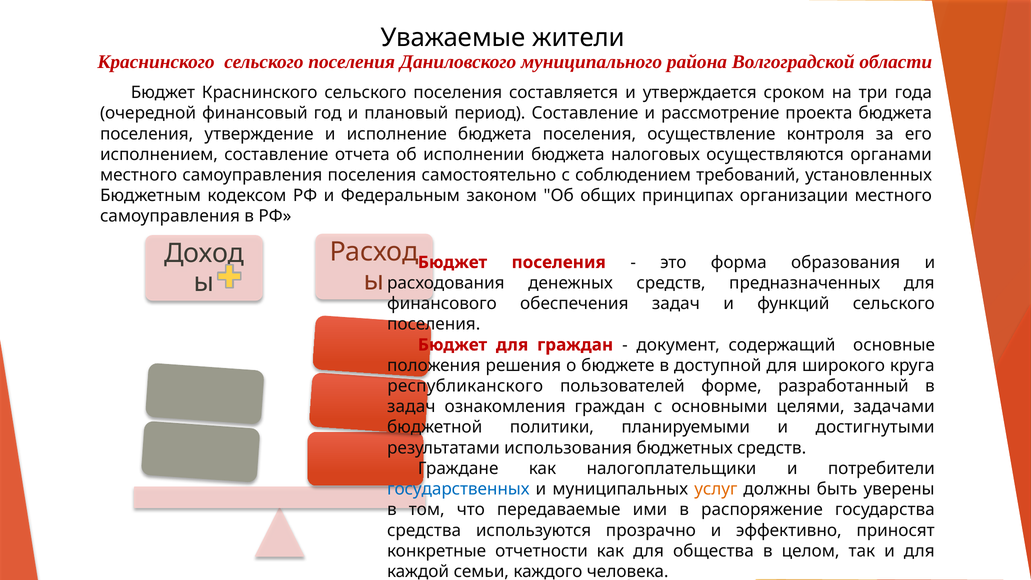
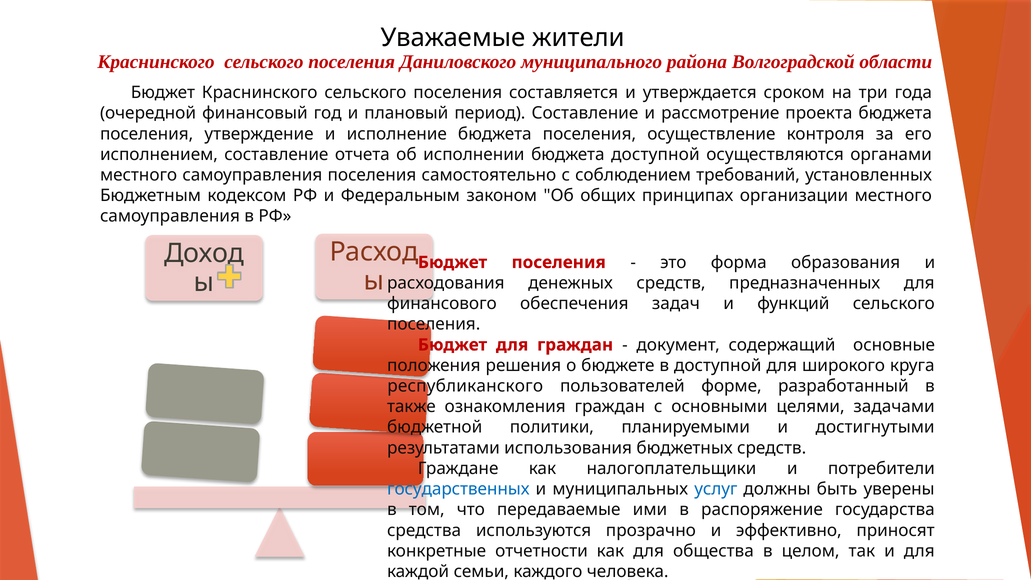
бюджета налоговых: налоговых -> доступной (655, 154)
задач: задач -> также (411, 407)
услуг colour: orange -> blue (716, 489)
